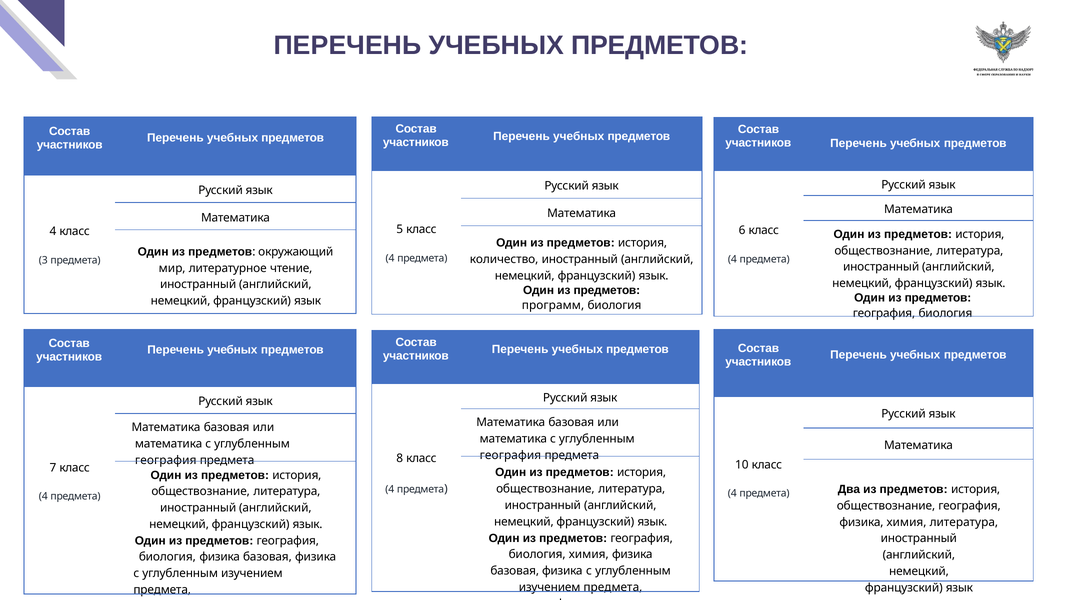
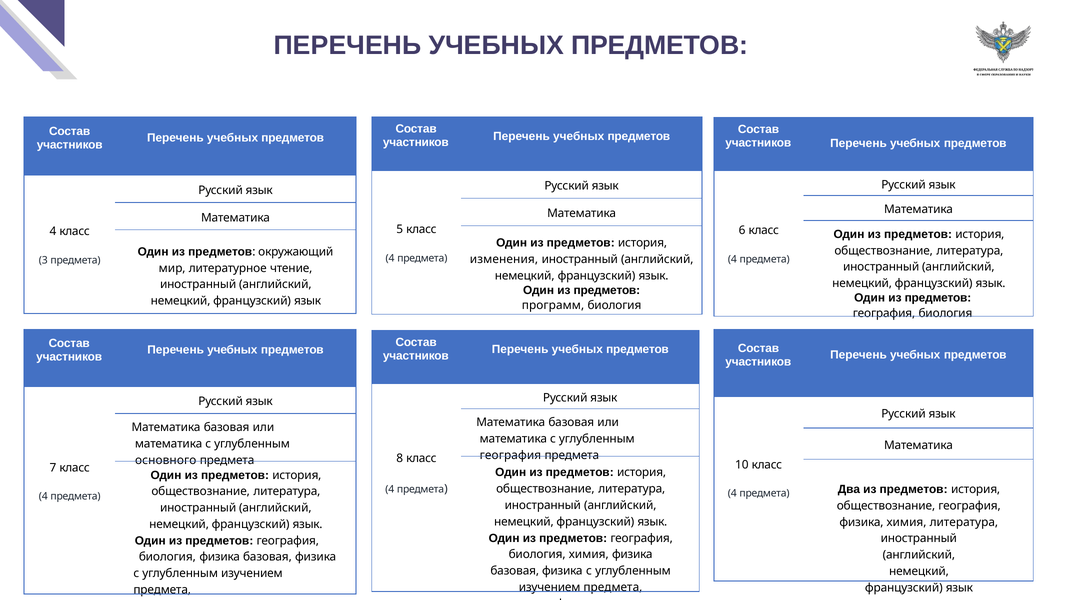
количество: количество -> изменения (504, 259)
география: география -> основного (166, 460)
